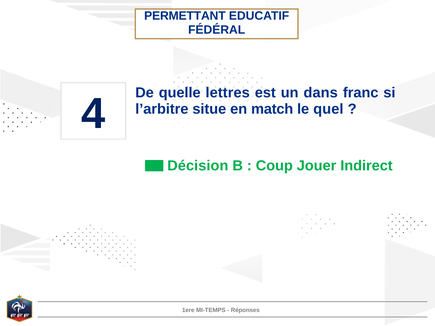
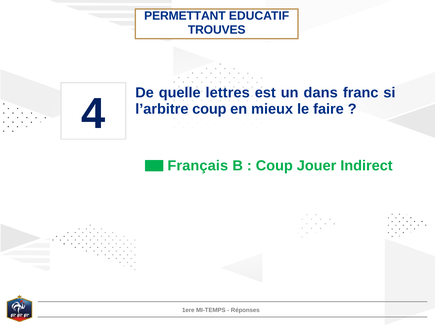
FÉDÉRAL: FÉDÉRAL -> TROUVES (217, 30)
l’arbitre situe: situe -> coup (209, 109)
match: match -> mieux (272, 109)
quel: quel -> faire (328, 109)
Décision: Décision -> Français (198, 166)
